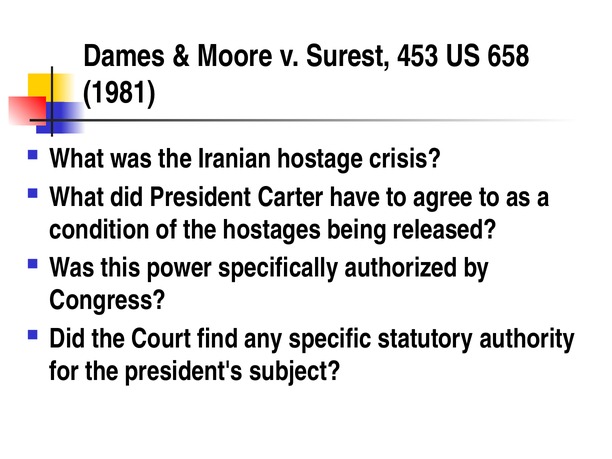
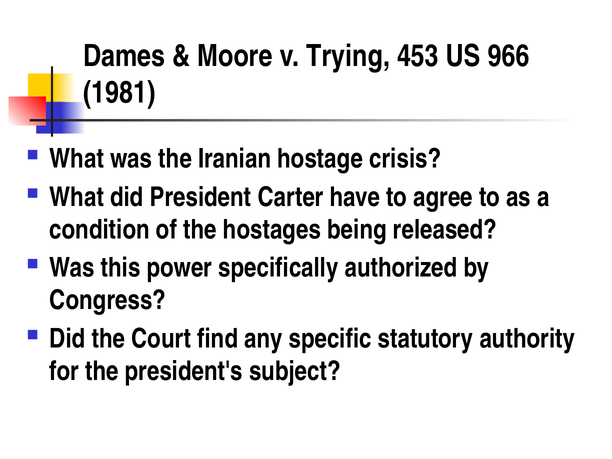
Surest: Surest -> Trying (348, 56)
658: 658 -> 966 (509, 56)
